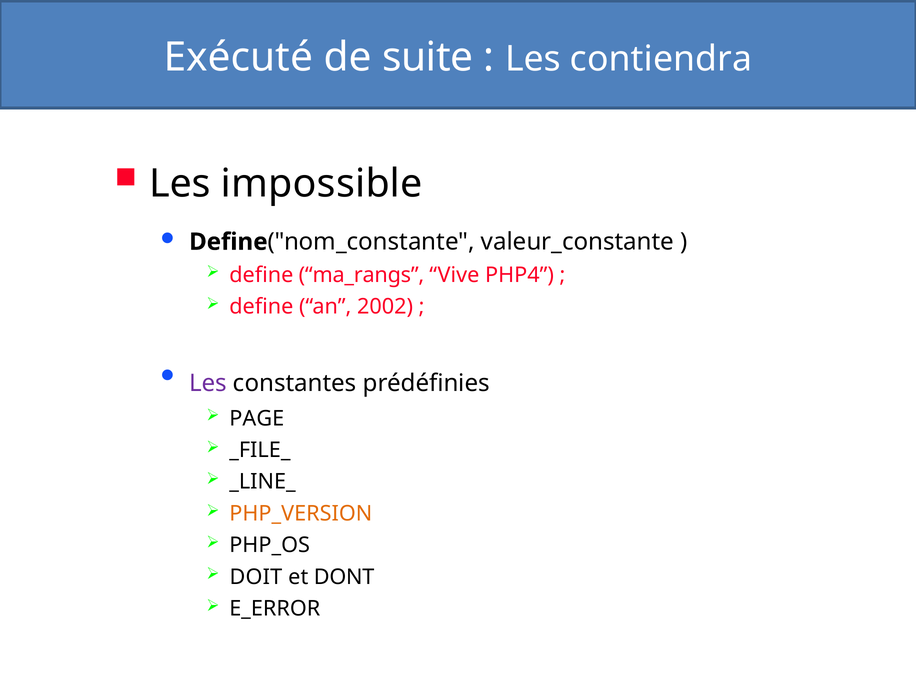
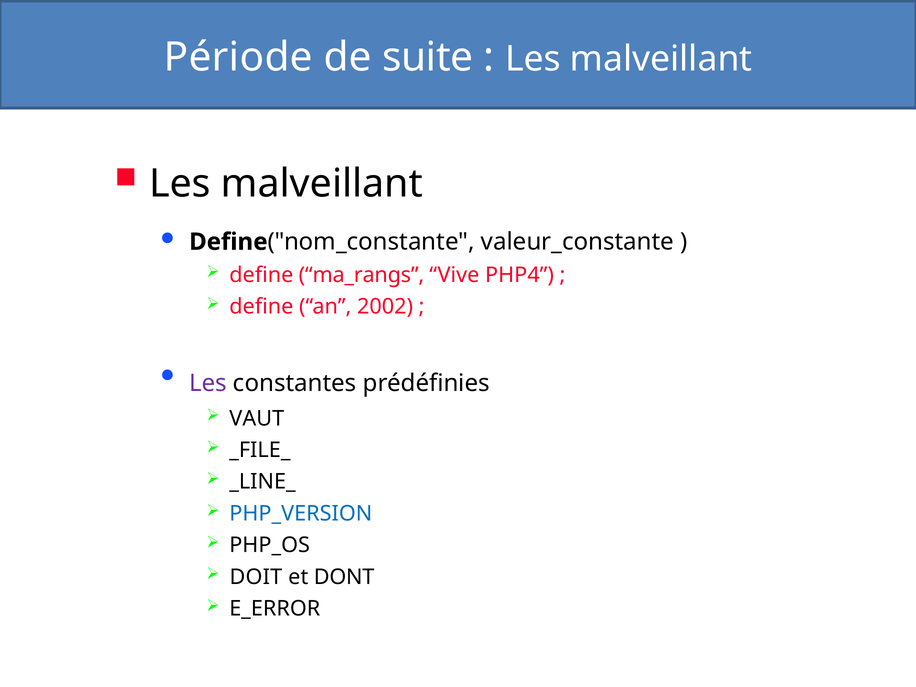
Exécuté: Exécuté -> Période (238, 57)
contiendra: contiendra -> malveillant (661, 59)
impossible: impossible -> malveillant (322, 184)
PAGE: PAGE -> VAUT (257, 418)
PHP_VERSION colour: orange -> blue (301, 514)
